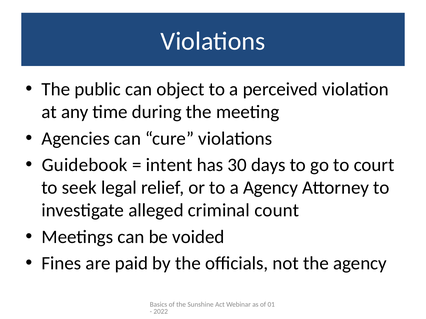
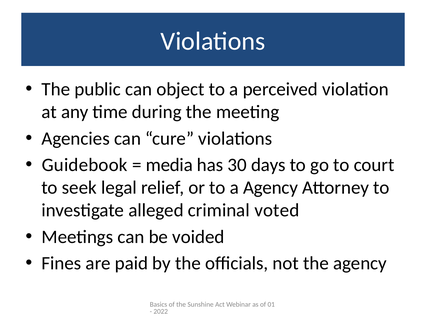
intent: intent -> media (169, 165)
count: count -> voted (277, 211)
